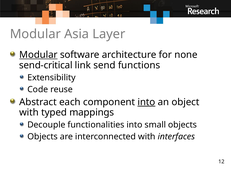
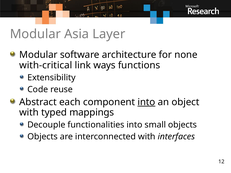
Modular underline: present -> none (38, 55)
send-critical: send-critical -> with-critical (46, 65)
send: send -> ways (104, 65)
